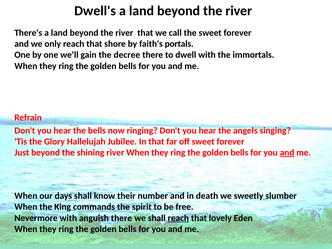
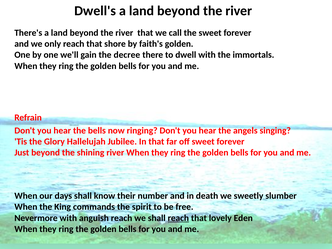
faith's portals: portals -> golden (179, 44)
and underline: present -> none (287, 153)
anguish there: there -> reach (122, 218)
